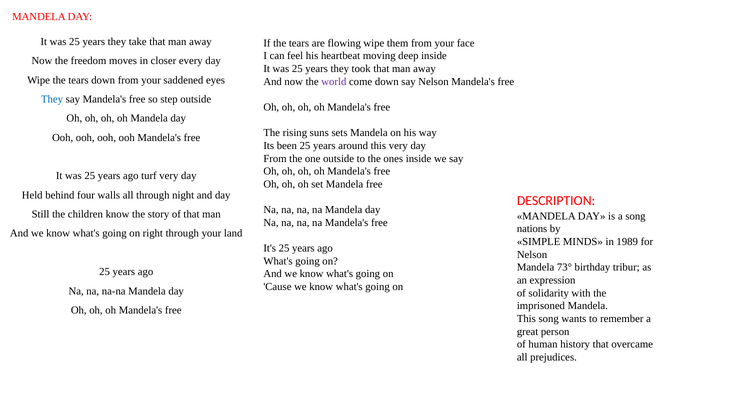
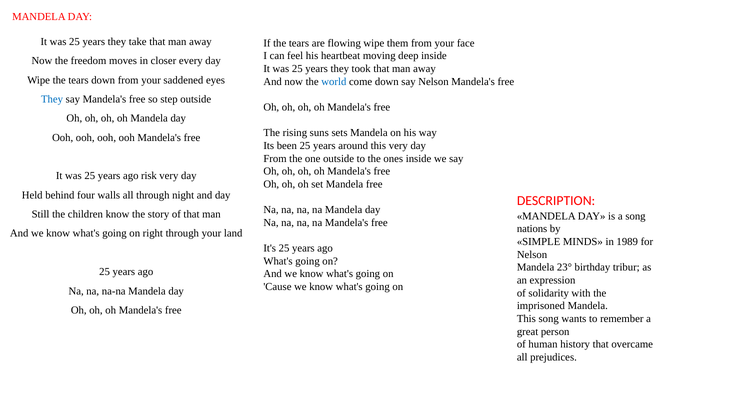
world colour: purple -> blue (334, 82)
turf: turf -> risk (149, 176)
73°: 73° -> 23° (564, 268)
